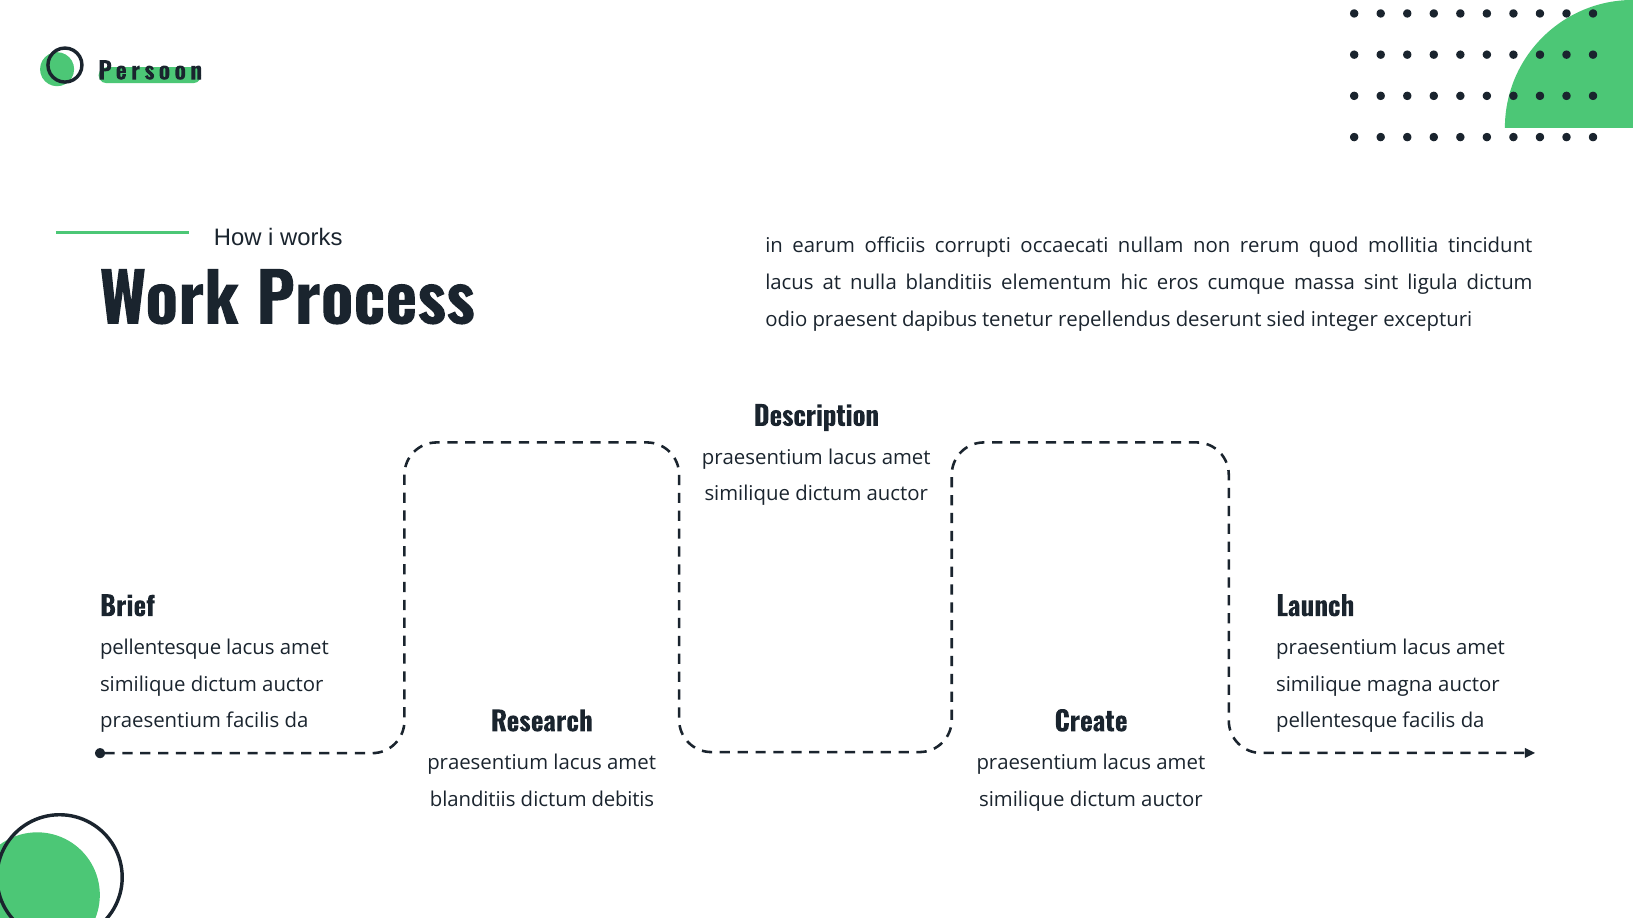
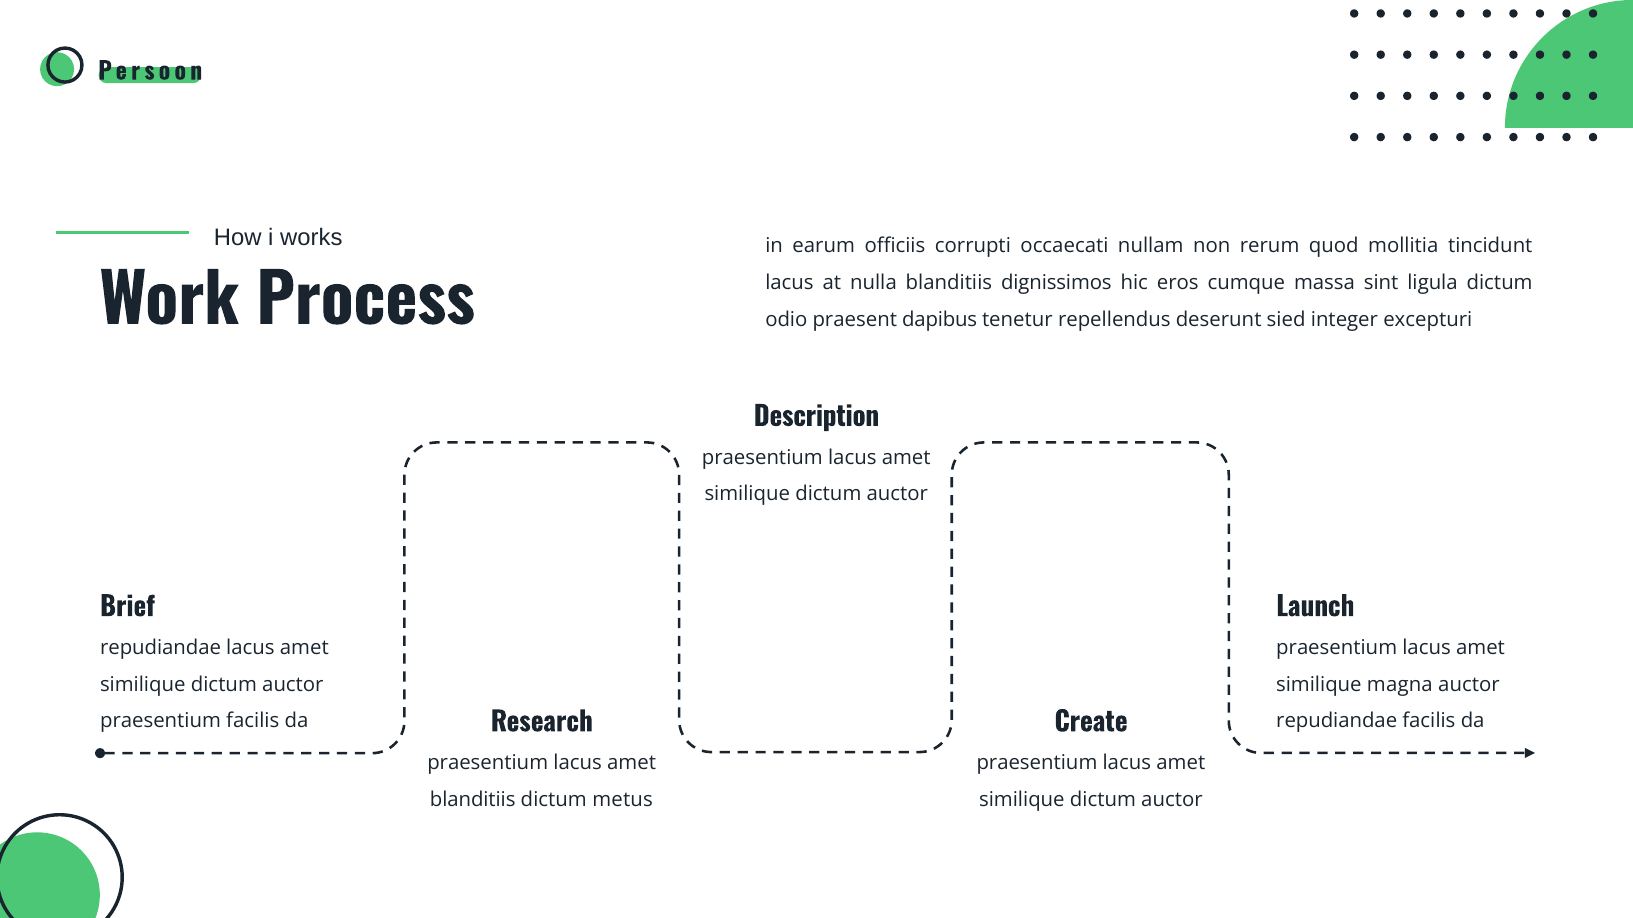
elementum: elementum -> dignissimos (1056, 283)
pellentesque: pellentesque -> repudiandae (161, 648)
pellentesque: pellentesque -> repudiandae (1337, 722)
debitis: debitis -> metus (623, 800)
